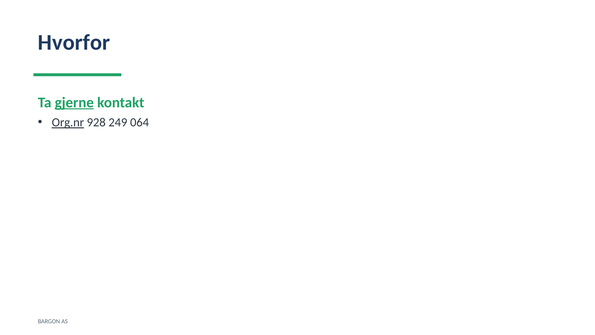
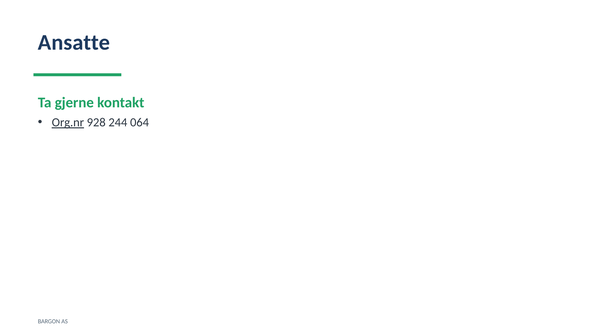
Hvorfor: Hvorfor -> Ansatte (74, 42)
gjerne underline: present -> none (74, 102)
249: 249 -> 244 (118, 122)
